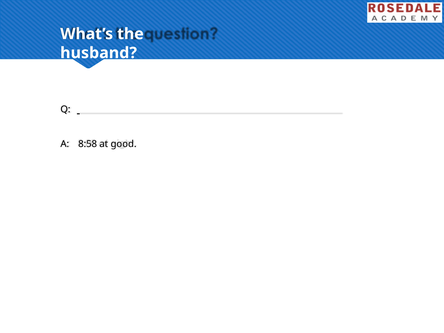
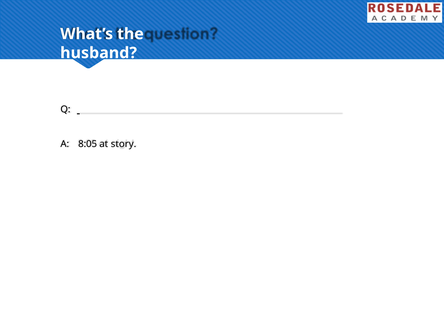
8:58: 8:58 -> 8:05 (88, 144)
good: good -> story (124, 144)
